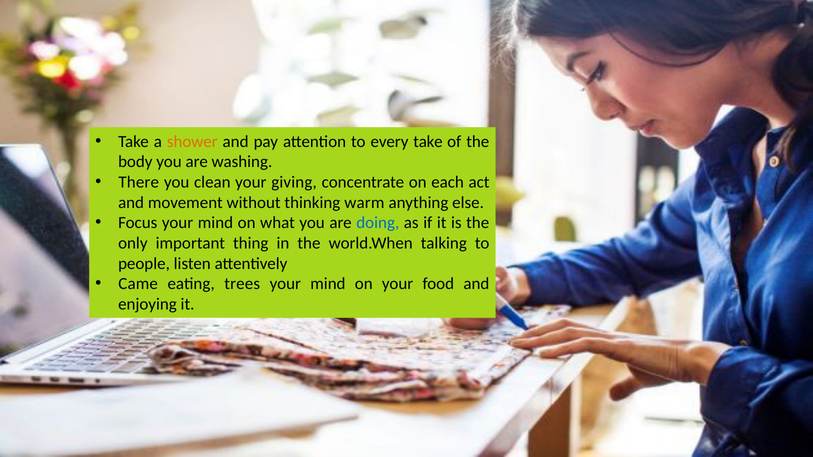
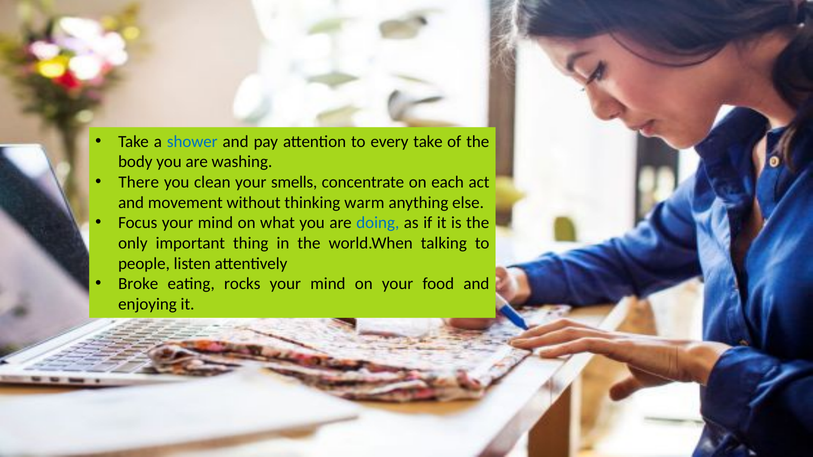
shower colour: orange -> blue (192, 142)
giving: giving -> smells (294, 182)
Came: Came -> Broke (138, 284)
trees: trees -> rocks (242, 284)
